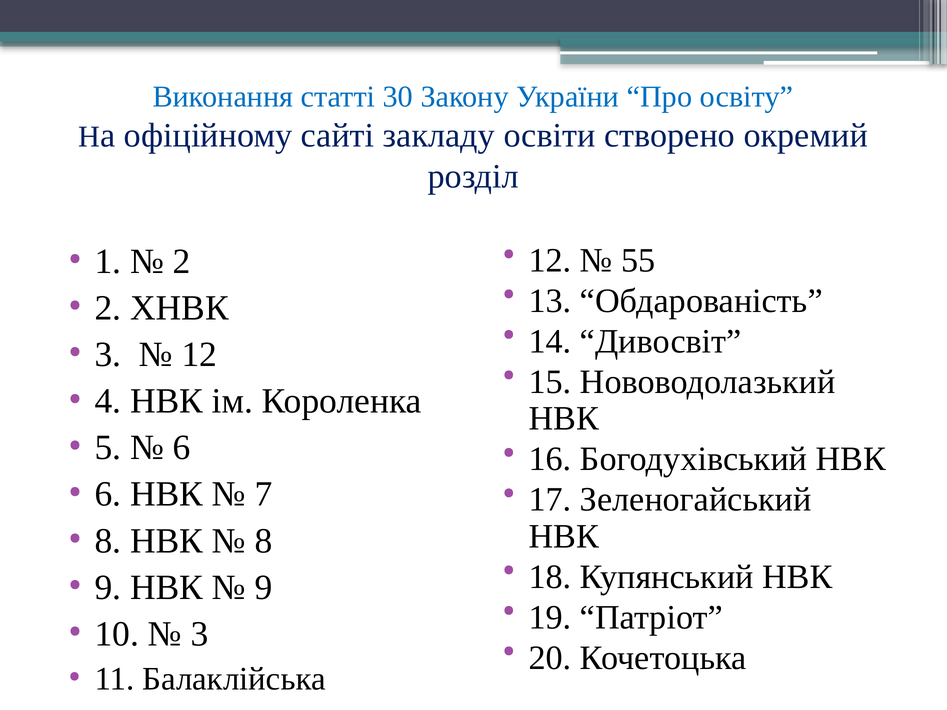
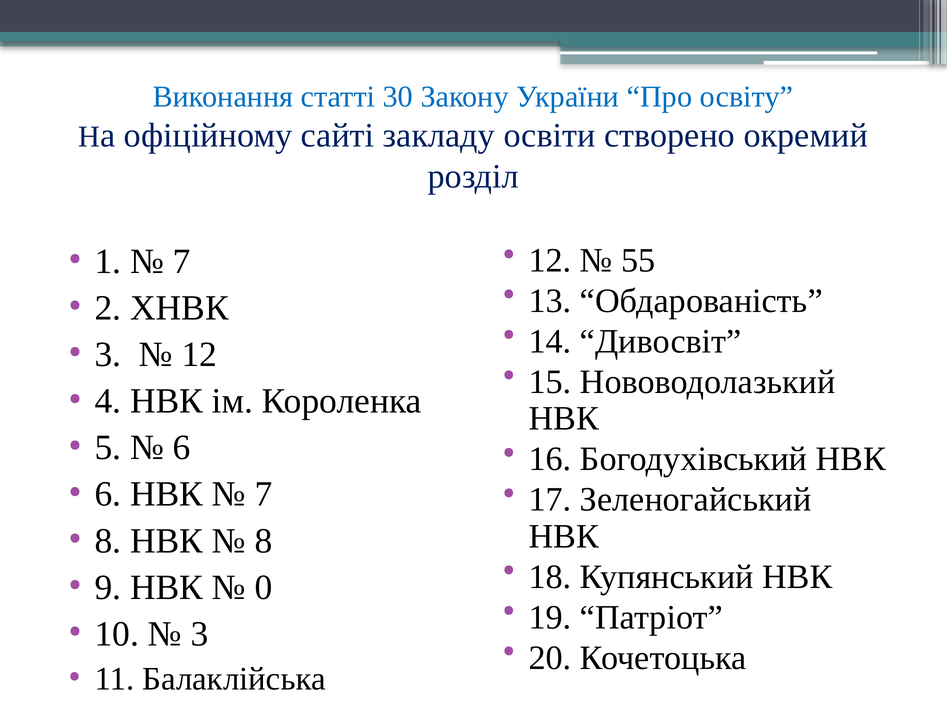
2: 2 -> 7 (182, 261)
9: 9 -> 0 (263, 588)
